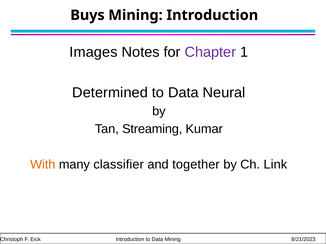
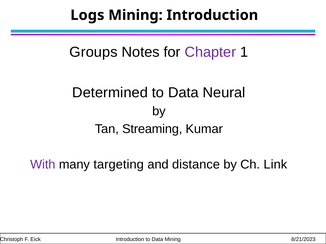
Buys: Buys -> Logs (87, 15)
Images: Images -> Groups (94, 52)
With colour: orange -> purple (43, 165)
classifier: classifier -> targeting (119, 165)
together: together -> distance (196, 165)
